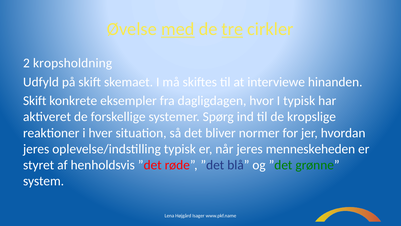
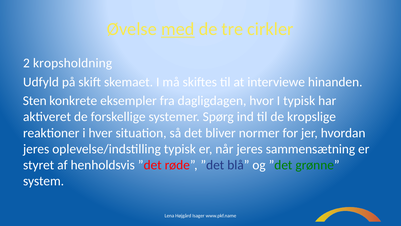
tre underline: present -> none (232, 29)
Skift: Skift -> Sten (35, 101)
menneskeheden: menneskeheden -> sammensætning (310, 149)
